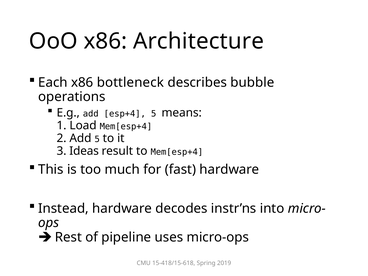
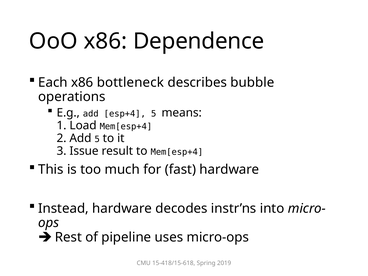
Architecture: Architecture -> Dependence (199, 41)
Ideas: Ideas -> Issue (84, 151)
